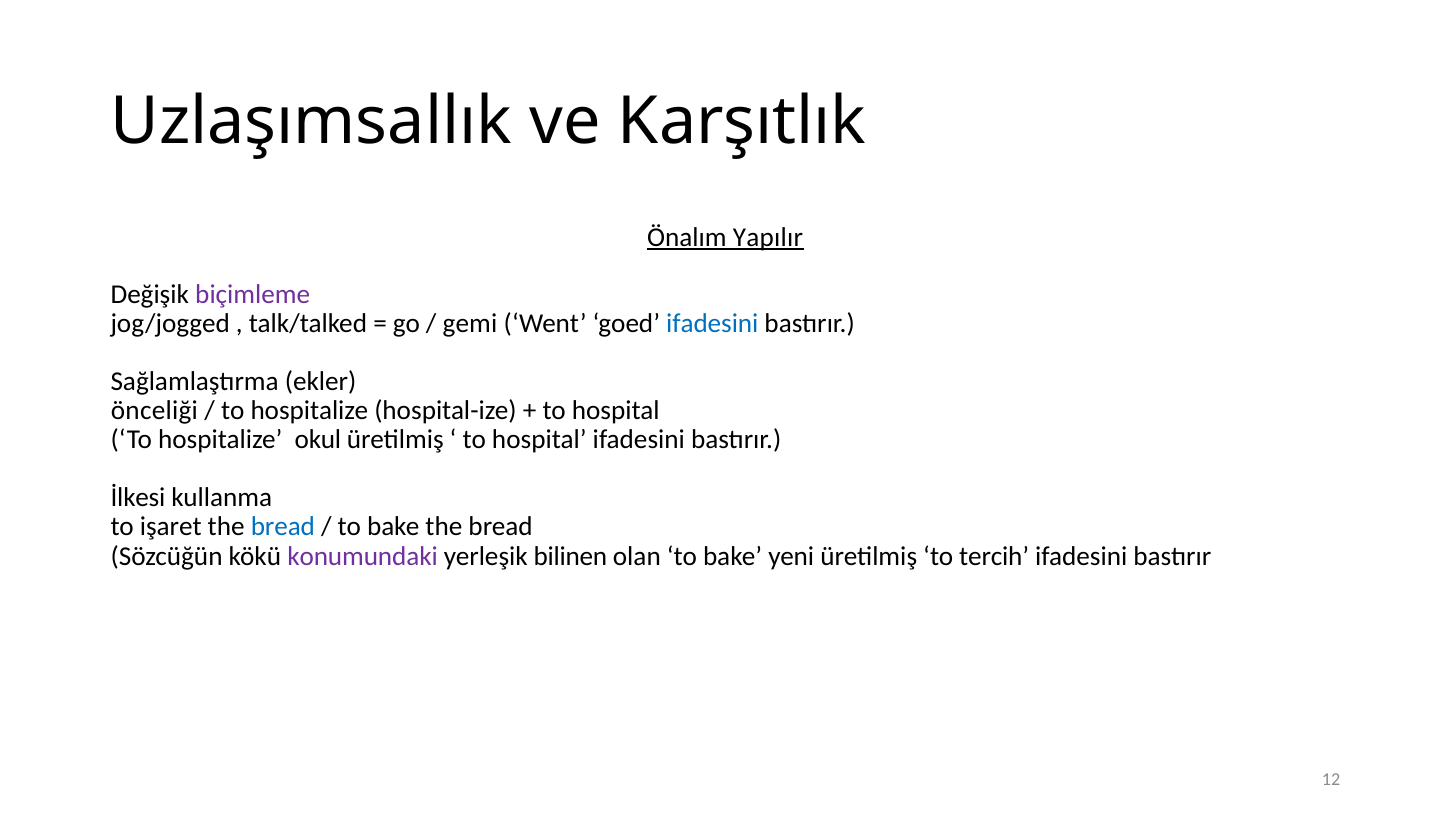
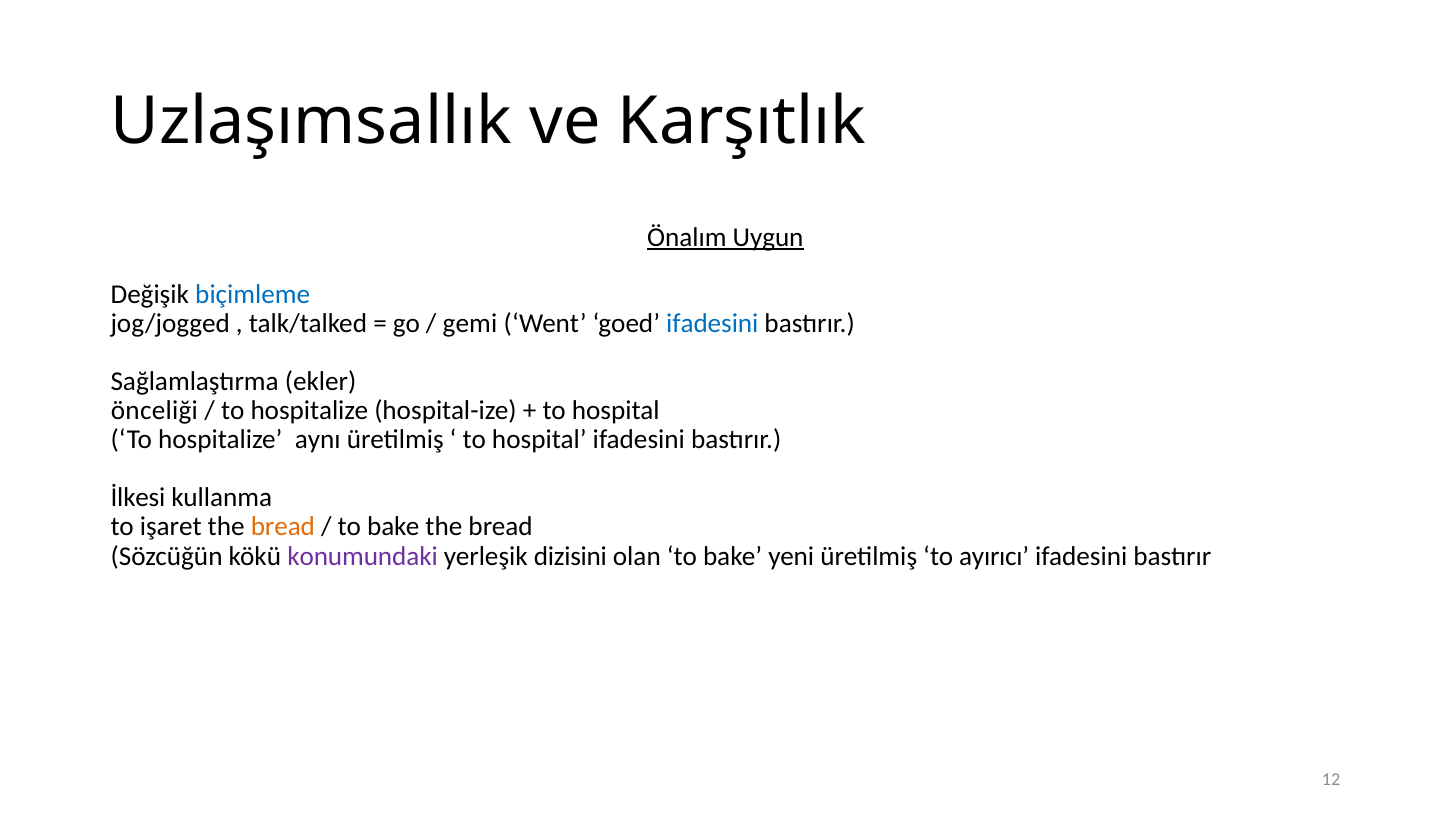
Yapılır: Yapılır -> Uygun (768, 237)
biçimleme colour: purple -> blue (253, 295)
okul: okul -> aynı (318, 440)
bread colour: blue -> orange (283, 527)
bilinen: bilinen -> dizisini (570, 556)
tercih: tercih -> ayırıcı (994, 556)
